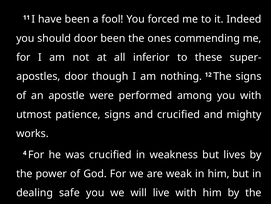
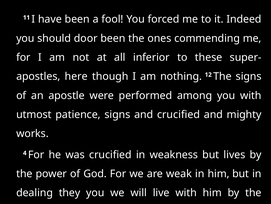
door: door -> here (76, 76)
safe: safe -> they (70, 192)
